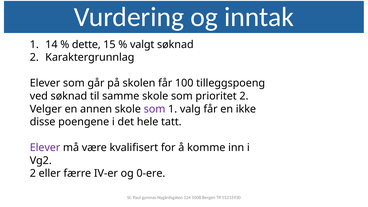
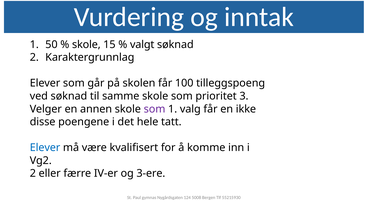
14: 14 -> 50 (51, 45)
dette: dette -> skole (86, 45)
prioritet 2: 2 -> 3 (244, 96)
Elever colour: purple -> blue (45, 148)
0-ere: 0-ere -> 3-ere (151, 173)
